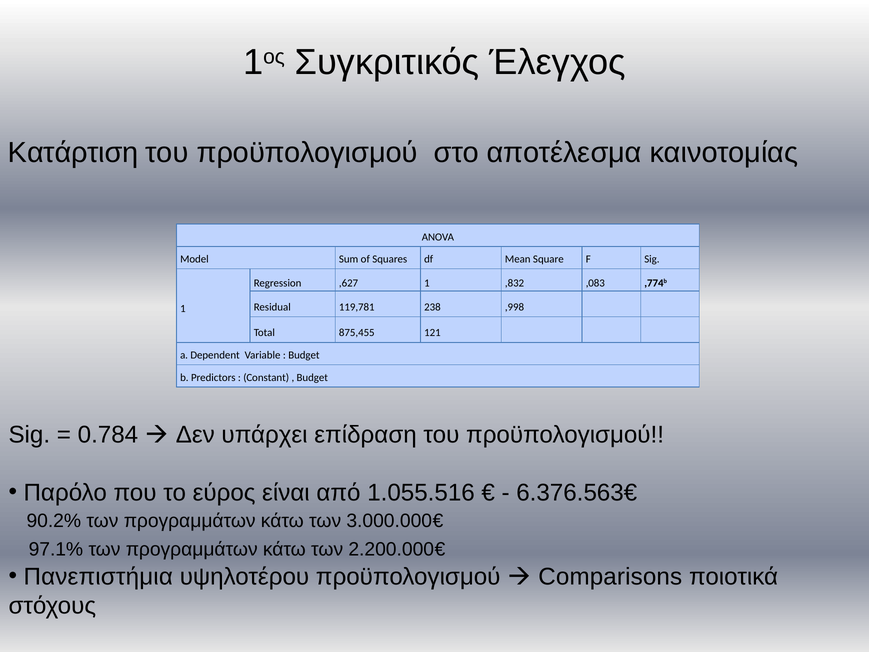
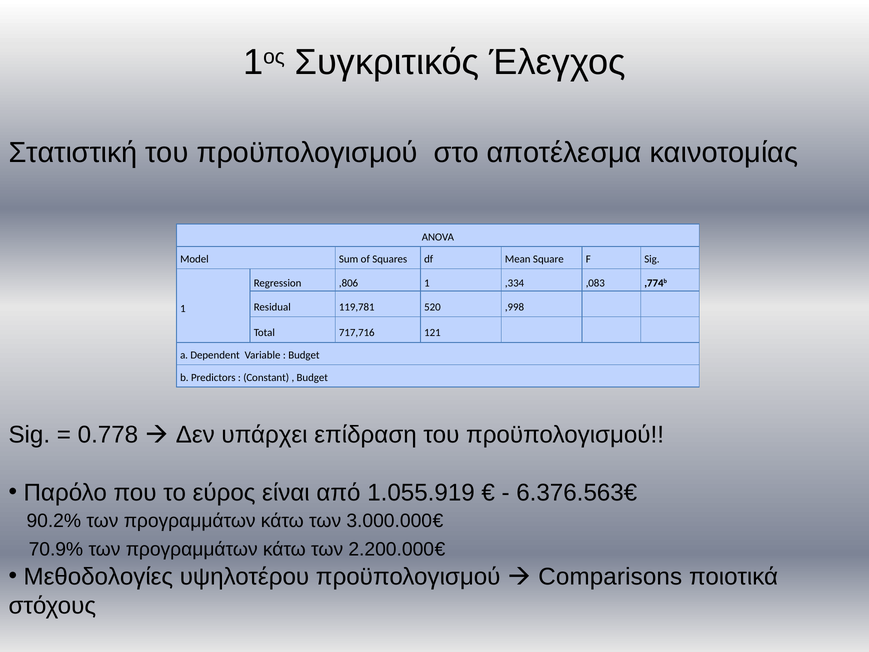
Κατάρτιση: Κατάρτιση -> Στατιστική (73, 153)
,627: ,627 -> ,806 (349, 283)
,832: ,832 -> ,334 (515, 283)
238: 238 -> 520 (432, 307)
875,455: 875,455 -> 717,716 (357, 333)
0.784: 0.784 -> 0.778 (108, 435)
1.055.516: 1.055.516 -> 1.055.919 (421, 493)
97.1%: 97.1% -> 70.9% (56, 549)
Πανεπιστήμια: Πανεπιστήμια -> Μεθοδολογίες (98, 577)
